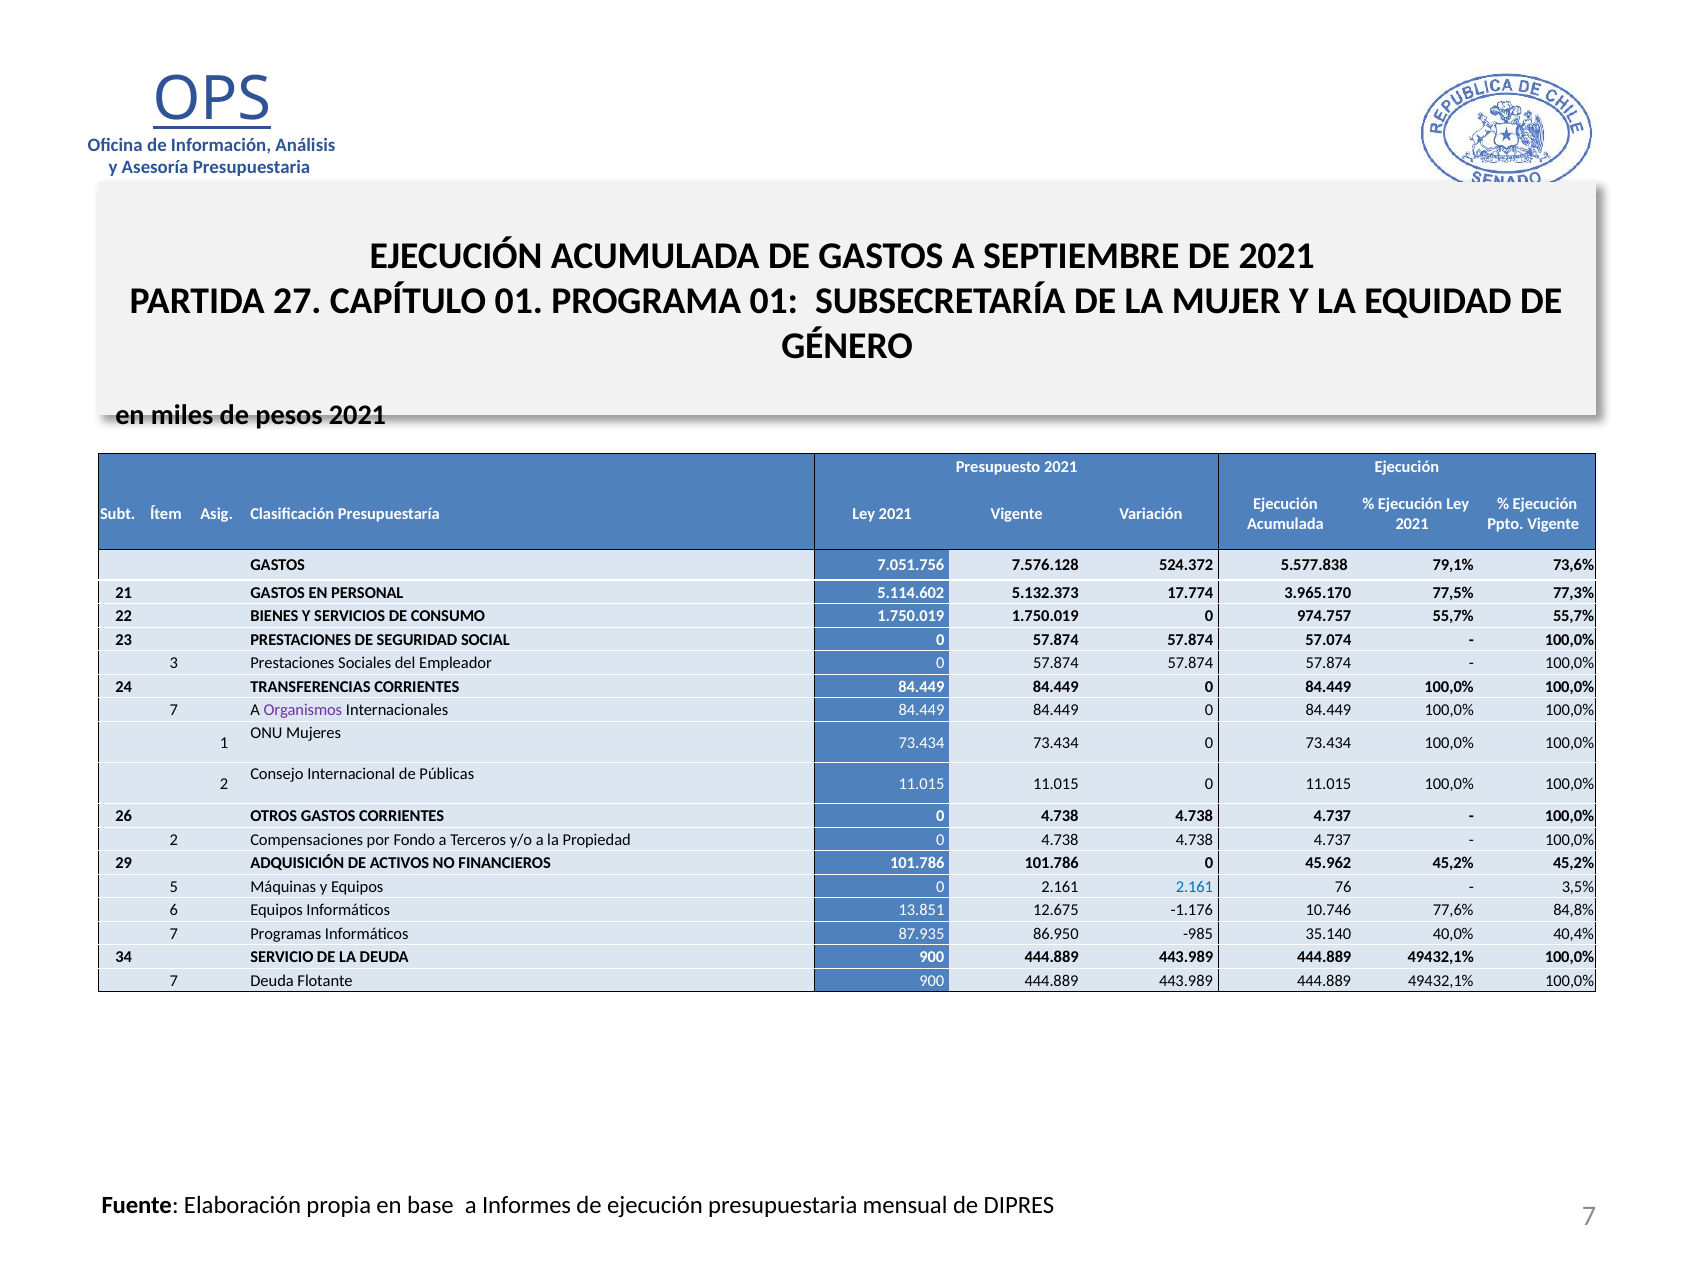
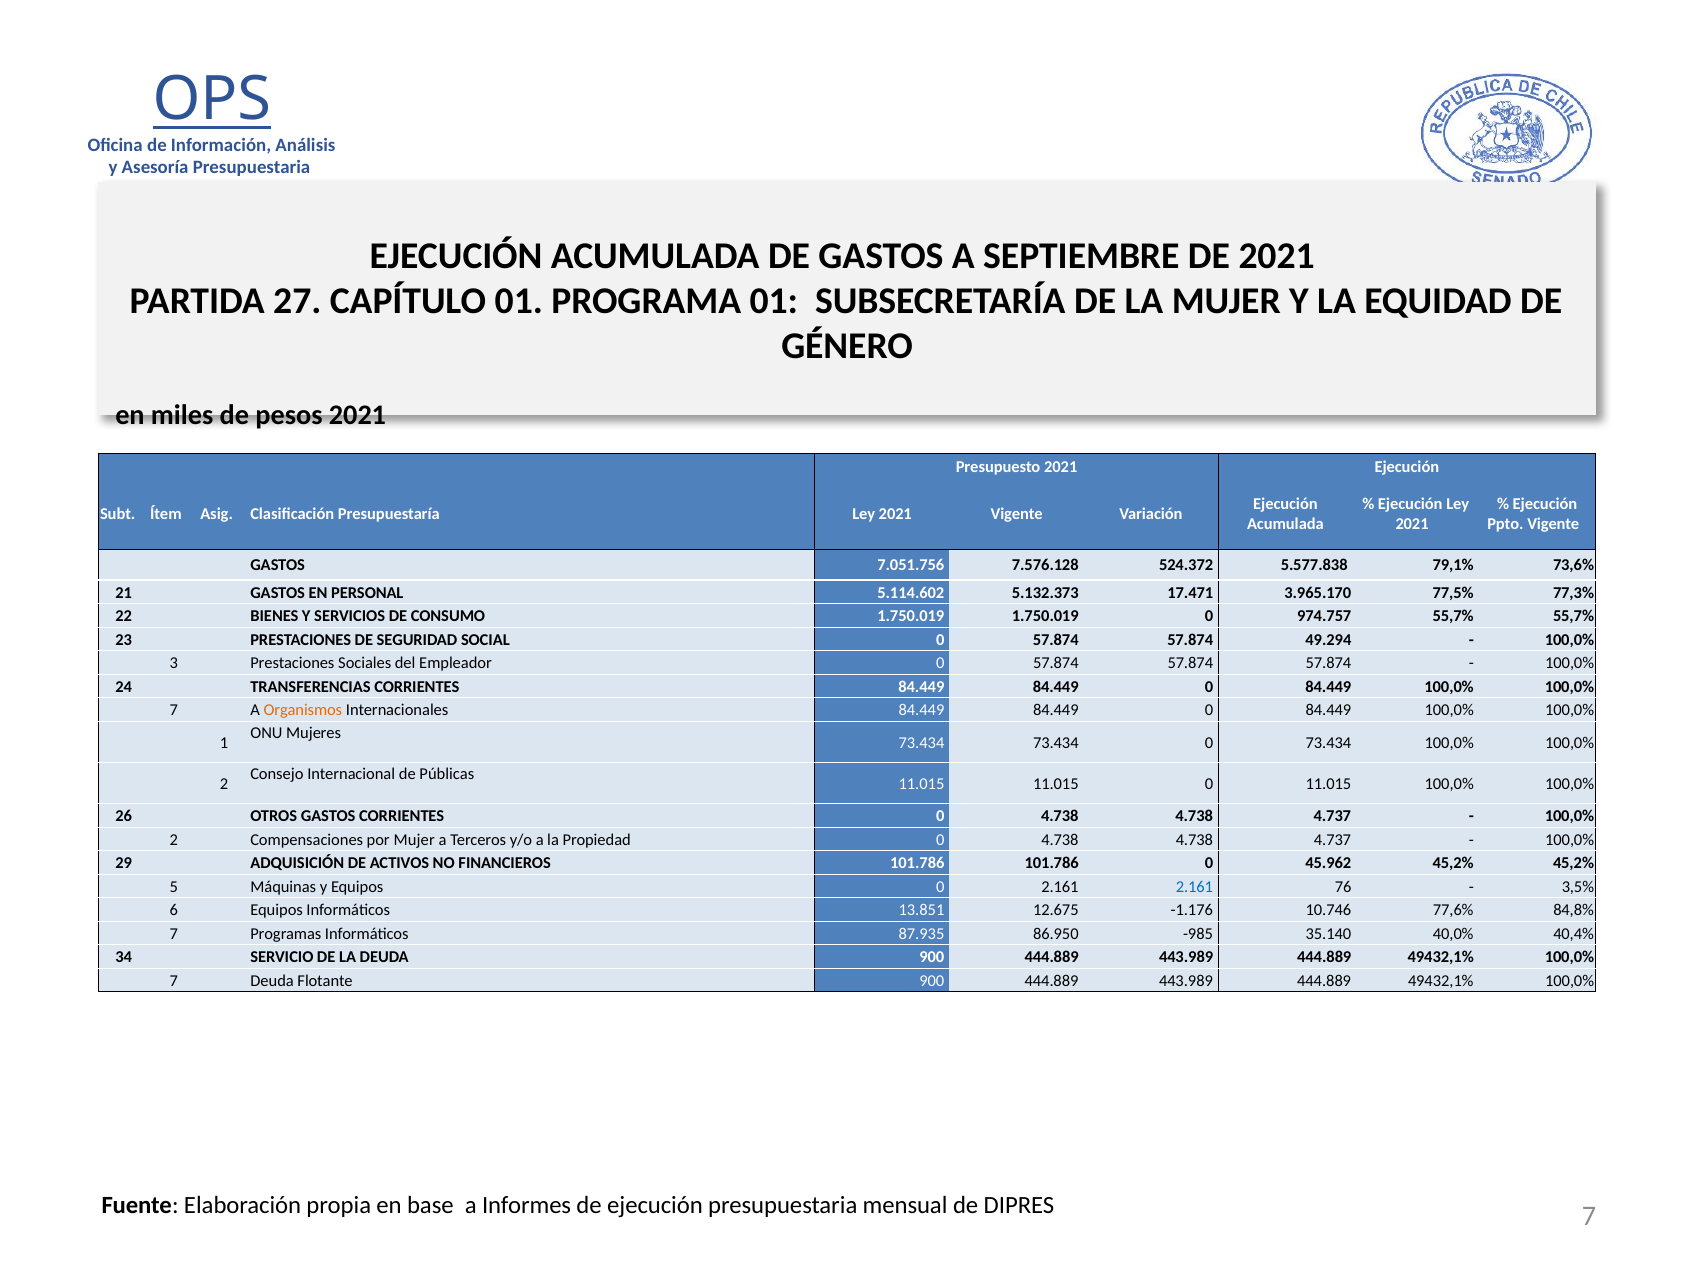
17.774: 17.774 -> 17.471 (1190, 592)
57.074: 57.074 -> 49.294 (1328, 639)
Organismos colour: purple -> orange (303, 710)
por Fondo: Fondo -> Mujer (414, 839)
